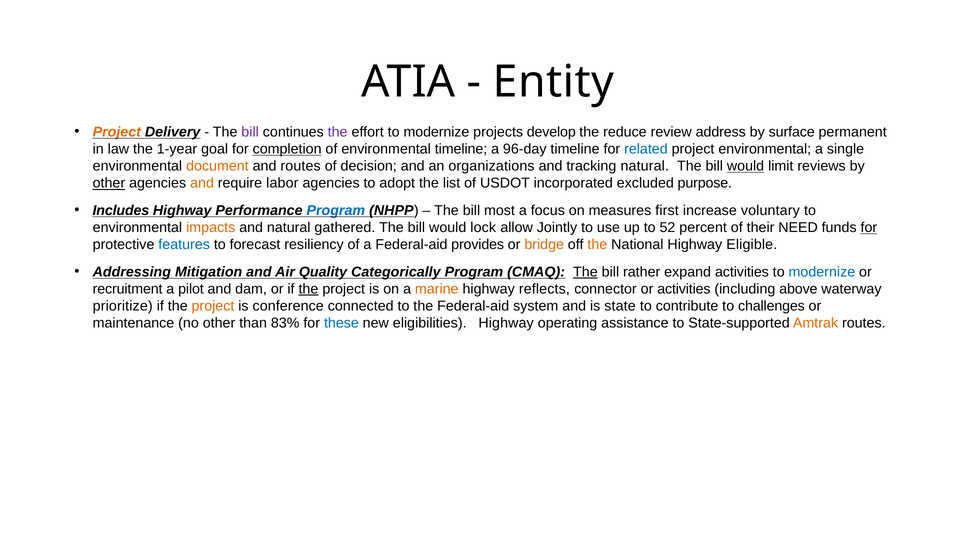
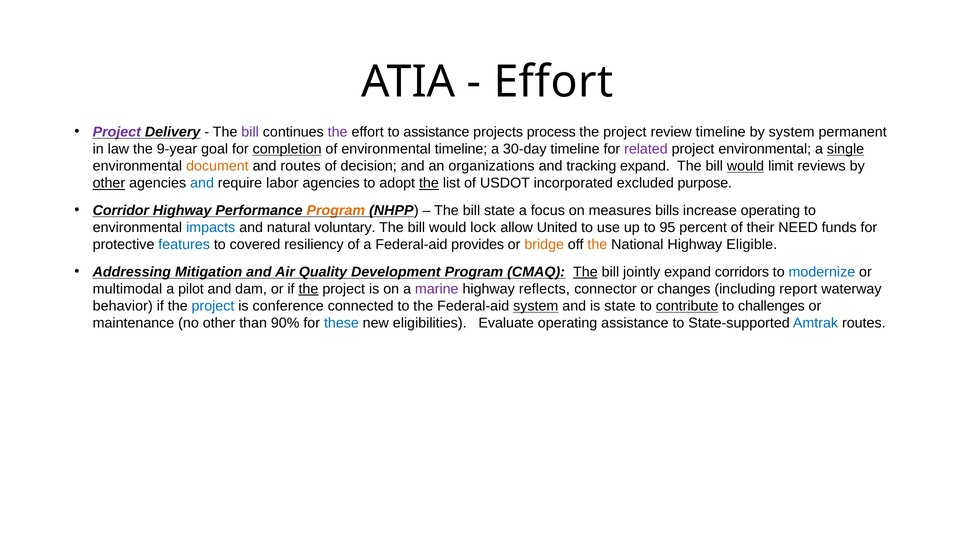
Entity: Entity -> Effort (553, 82)
Project colour: orange -> purple (117, 132)
effort to modernize: modernize -> assistance (436, 132)
develop: develop -> process (551, 132)
reduce: reduce -> project (625, 132)
review address: address -> timeline (721, 132)
by surface: surface -> system (792, 132)
1-year: 1-year -> 9-year (177, 149)
96-day: 96-day -> 30-day (525, 149)
related colour: blue -> purple (646, 149)
single underline: none -> present (846, 149)
tracking natural: natural -> expand (645, 166)
and colour: orange -> blue (202, 183)
the underline: none -> present (429, 183)
Includes: Includes -> Corridor (121, 211)
Program colour: blue -> orange (336, 211)
bill most: most -> state (500, 211)
first: first -> bills (667, 211)
increase voluntary: voluntary -> operating (770, 211)
impacts colour: orange -> blue (211, 228)
gathered: gathered -> voluntary (345, 228)
Jointly: Jointly -> United (557, 228)
52: 52 -> 95 (667, 228)
for underline: present -> none (869, 228)
forecast: forecast -> covered (255, 245)
Categorically: Categorically -> Development (396, 272)
rather: rather -> jointly (642, 272)
expand activities: activities -> corridors (742, 272)
recruitment: recruitment -> multimodal (127, 289)
marine colour: orange -> purple (437, 289)
or activities: activities -> changes (684, 289)
above: above -> report (798, 289)
prioritize: prioritize -> behavior (123, 306)
project colour: orange -> blue (213, 306)
system underline: none -> present (536, 306)
contribute underline: none -> present (687, 306)
83%: 83% -> 90% (285, 323)
eligibilities Highway: Highway -> Evaluate (506, 323)
Amtrak colour: orange -> blue (815, 323)
